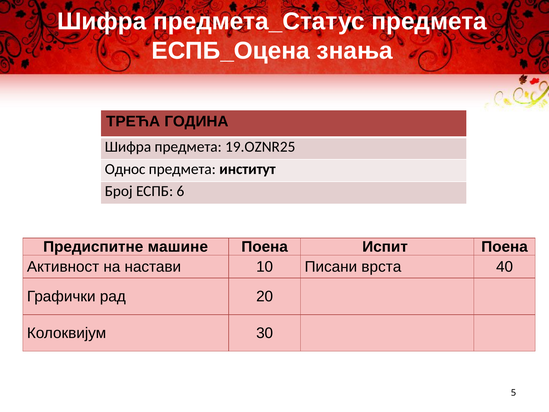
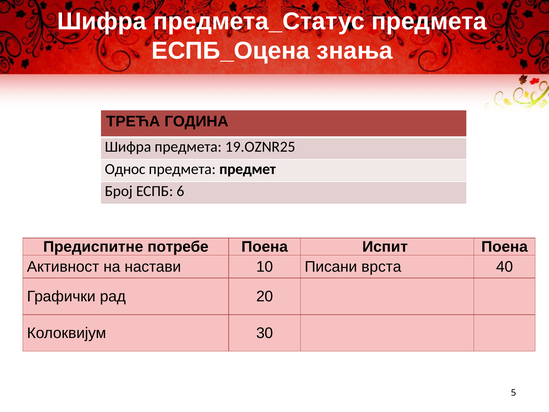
институт: институт -> предмет (248, 169)
машине: машине -> потребе (178, 247)
